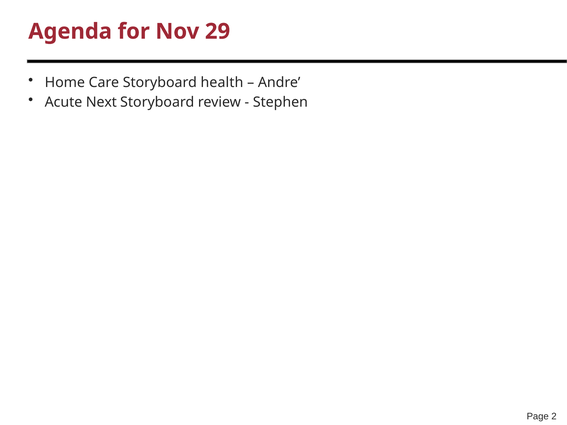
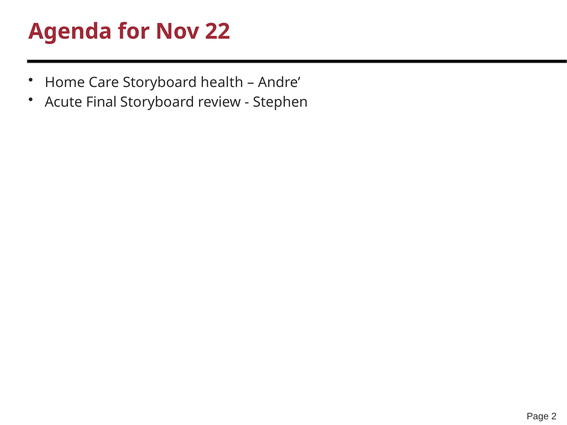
29: 29 -> 22 (218, 31)
Next: Next -> Final (101, 102)
